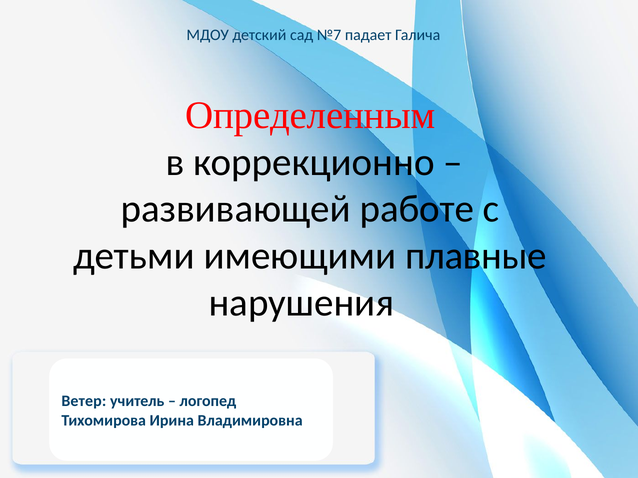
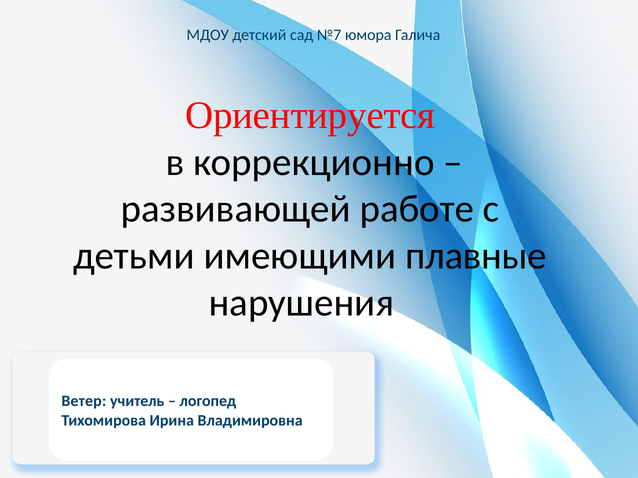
падает: падает -> юмора (368, 35)
Определенным: Определенным -> Ориентируется (310, 116)
